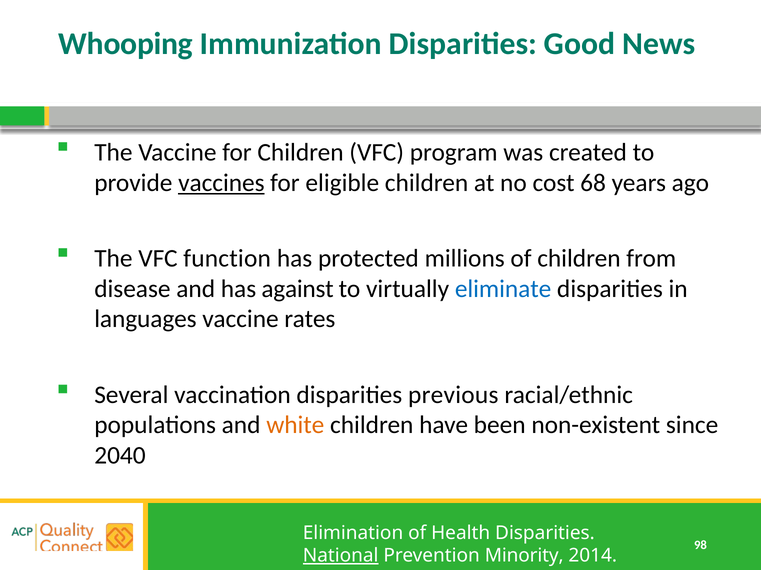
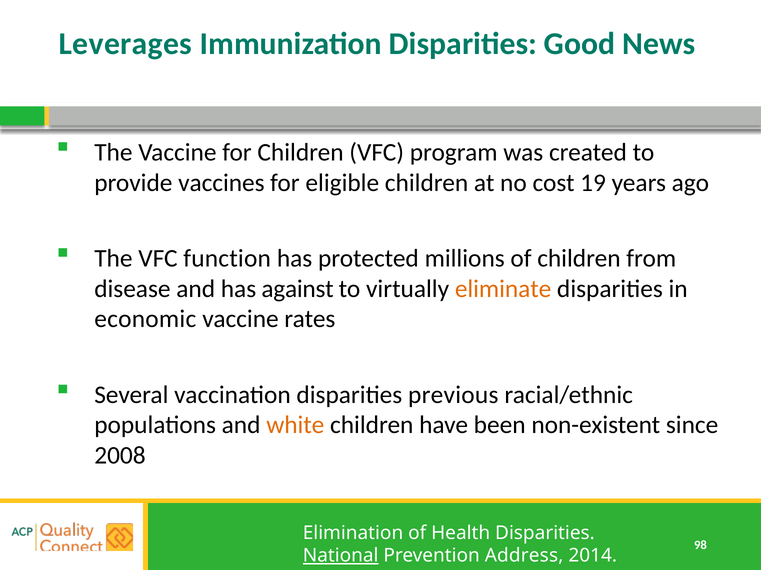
Whooping: Whooping -> Leverages (125, 44)
vaccines underline: present -> none (221, 183)
68: 68 -> 19 (593, 183)
eliminate colour: blue -> orange (503, 289)
languages: languages -> economic (145, 320)
2040: 2040 -> 2008 (120, 456)
Minority: Minority -> Address (524, 556)
